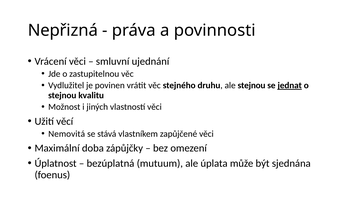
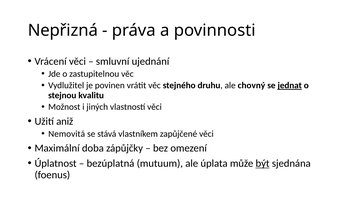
ale stejnou: stejnou -> chovný (251, 86)
věcí: věcí -> aniž (65, 122)
být underline: none -> present (263, 164)
